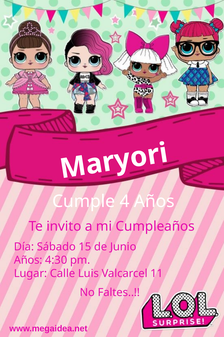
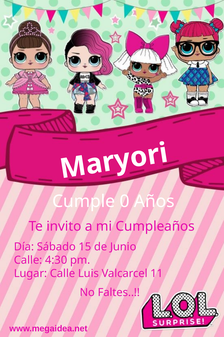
4: 4 -> 0 (125, 201)
Años: Años -> Calle (28, 259)
